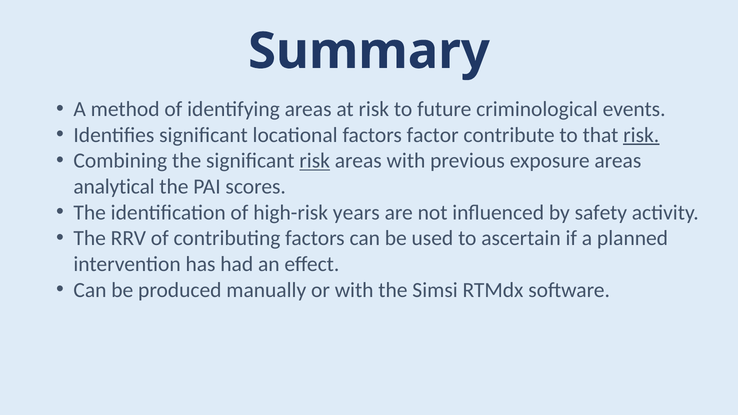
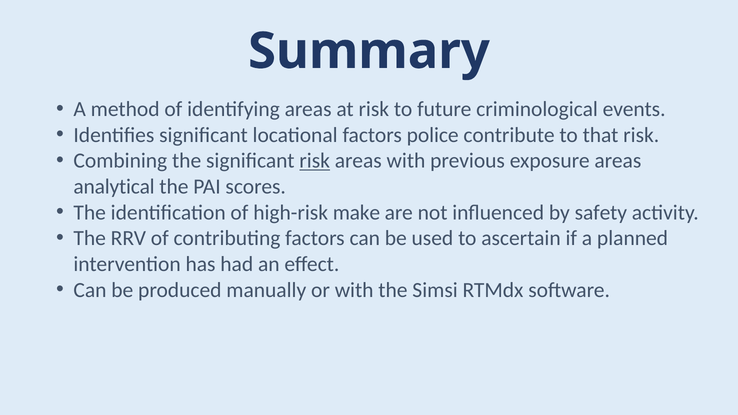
factor: factor -> police (433, 135)
risk underline: present -> none (641, 135)
years: years -> make (356, 213)
